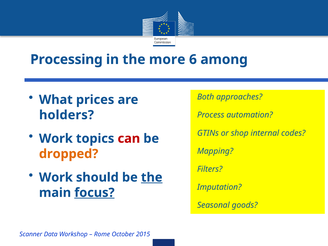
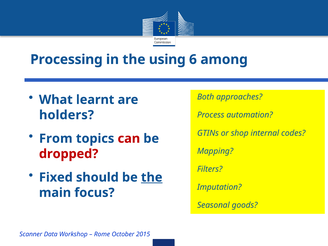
more: more -> using (167, 59)
prices: prices -> learnt (95, 100)
Work: Work -> From (56, 139)
dropped colour: orange -> red (69, 154)
Work: Work -> Fixed (56, 177)
focus underline: present -> none (94, 193)
